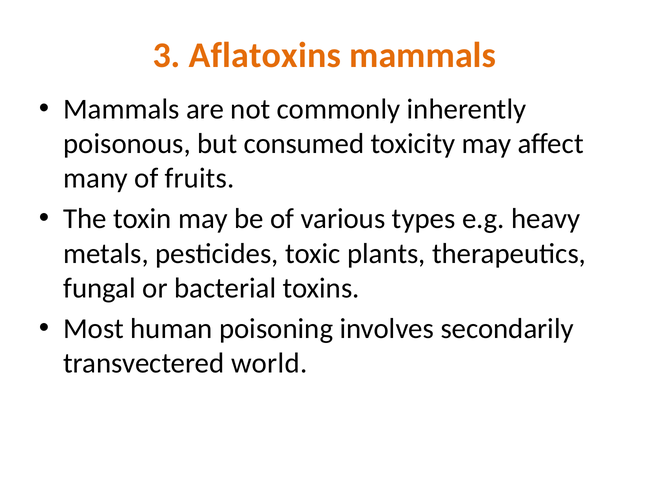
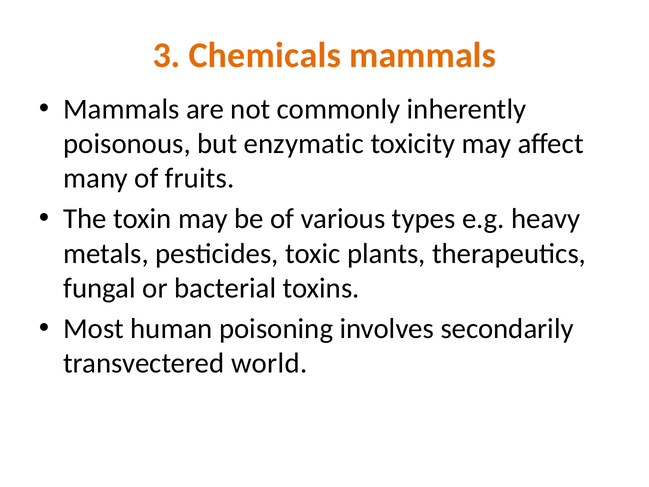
Aflatoxins: Aflatoxins -> Chemicals (265, 56)
consumed: consumed -> enzymatic (304, 144)
